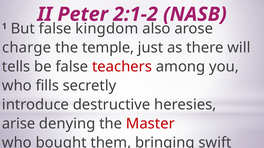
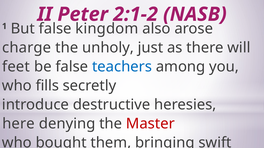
temple: temple -> unholy (108, 48)
tells: tells -> feet (16, 67)
teachers colour: red -> blue (122, 67)
arise: arise -> here (18, 124)
